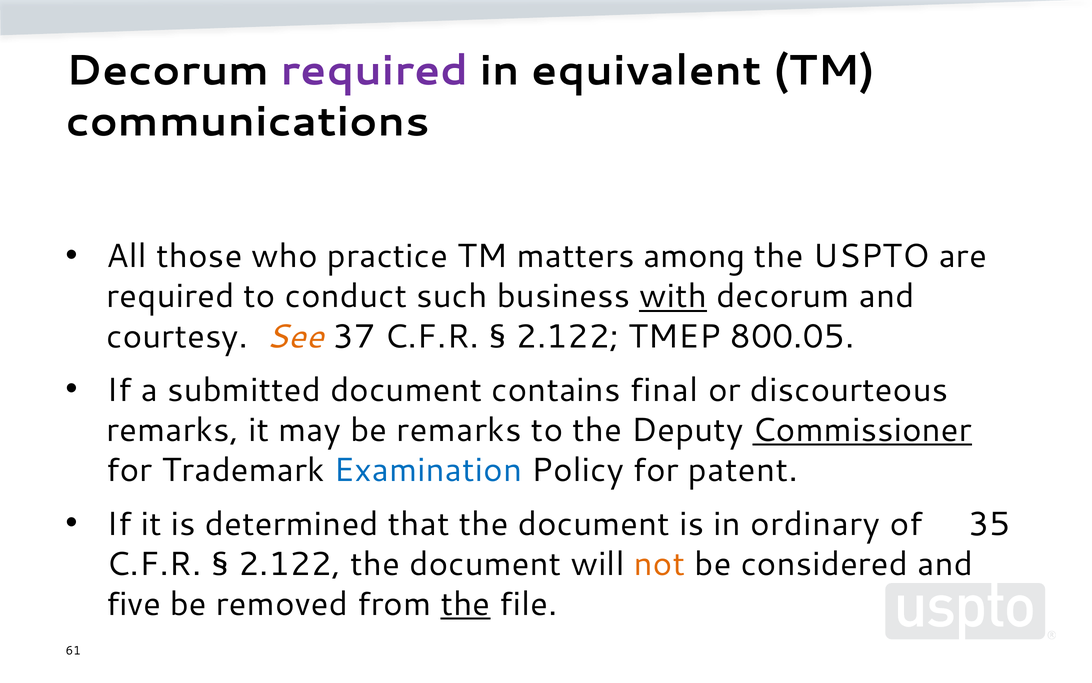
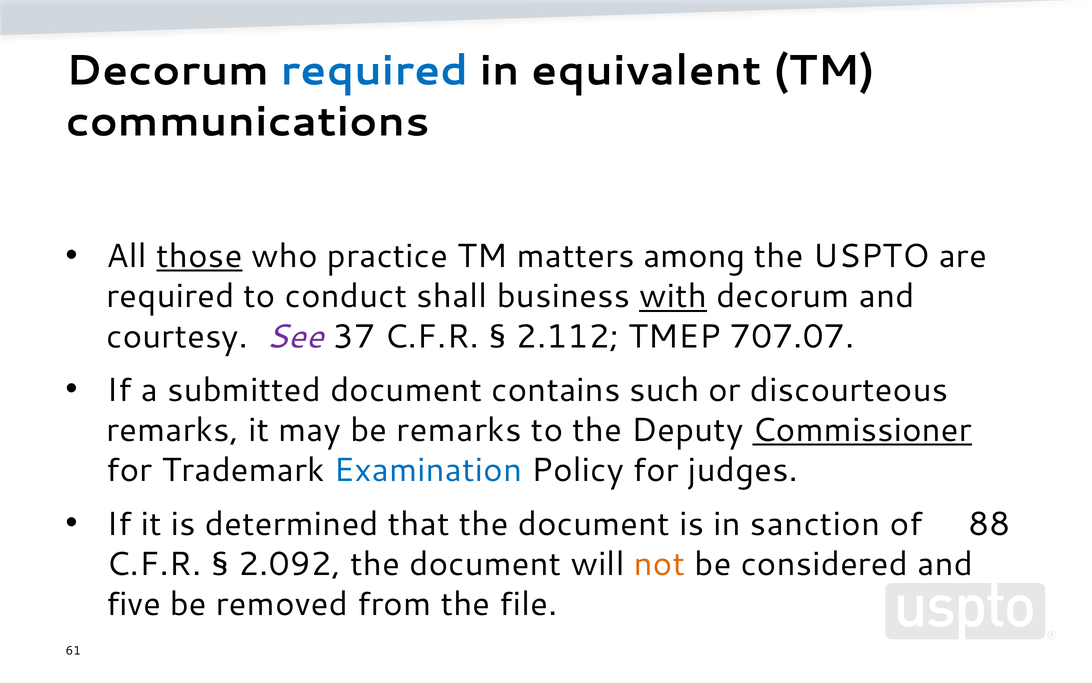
required colour: purple -> blue (375, 71)
those underline: none -> present (199, 256)
such: such -> shall (452, 296)
See colour: orange -> purple (295, 336)
2.122: 2.122 -> 2.112 (567, 336)
800.05: 800.05 -> 707.07 (792, 336)
final: final -> such (665, 390)
patent: patent -> judges (743, 470)
ordinary: ordinary -> sanction (815, 524)
35: 35 -> 88 (989, 524)
2.122: 2.122 -> 2.092 (290, 564)
the underline: present -> none (465, 604)
